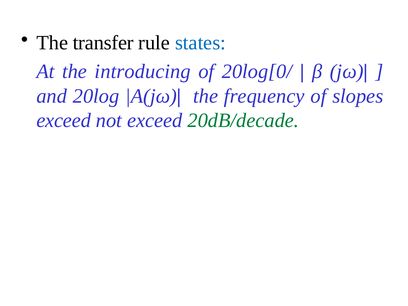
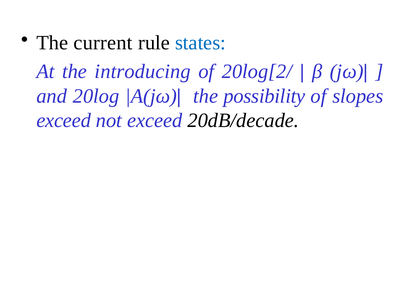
transfer: transfer -> current (103, 43)
20log[0/: 20log[0/ -> 20log[2/ (257, 71)
frequency: frequency -> possibility (264, 96)
20dB/decade colour: green -> black (243, 120)
